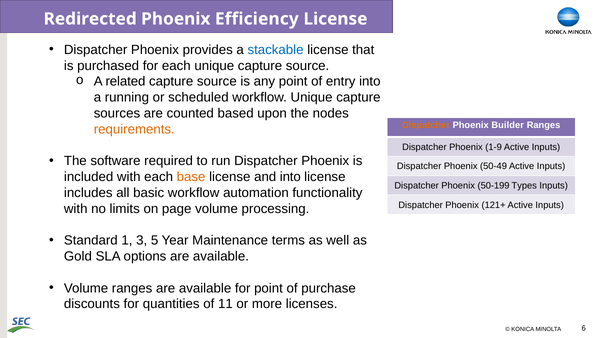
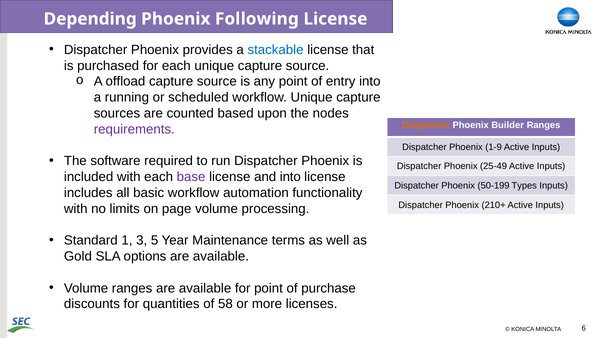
Redirected: Redirected -> Depending (90, 19)
Efficiency: Efficiency -> Following (257, 19)
related: related -> offload (125, 82)
requirements colour: orange -> purple (134, 129)
50-49: 50-49 -> 25-49 (494, 166)
base colour: orange -> purple (191, 177)
121+: 121+ -> 210+ (494, 205)
11: 11 -> 58 (225, 304)
